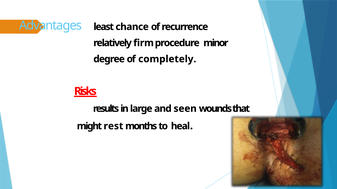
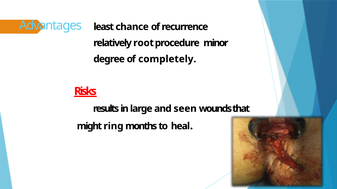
firm: firm -> root (144, 43)
rest: rest -> ring (113, 126)
